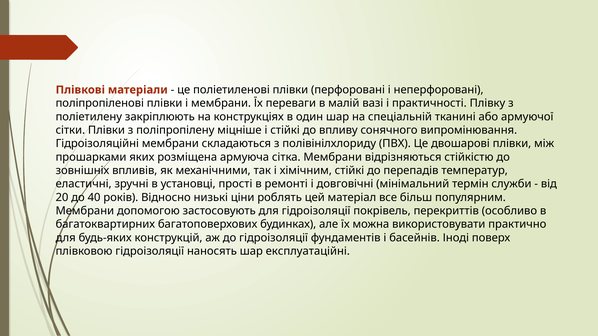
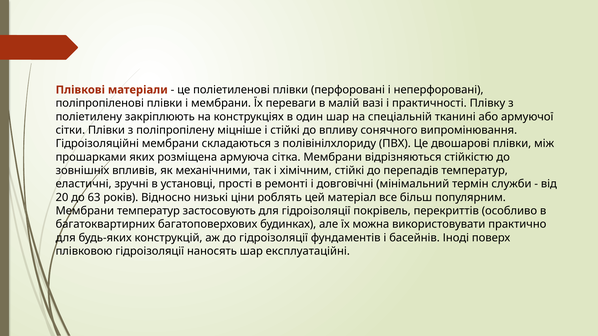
40: 40 -> 63 (94, 198)
Мембрани допомогою: допомогою -> температур (148, 211)
